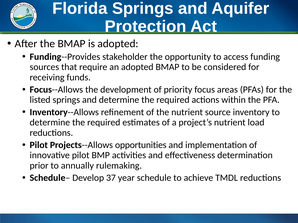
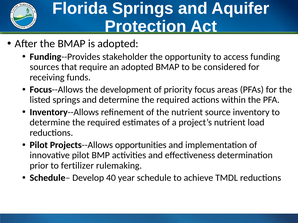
annually: annually -> fertilizer (77, 166)
37: 37 -> 40 (111, 178)
